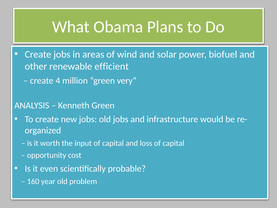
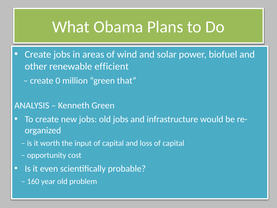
4: 4 -> 0 (58, 80)
very: very -> that (127, 80)
